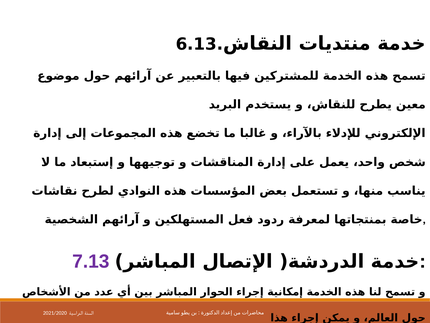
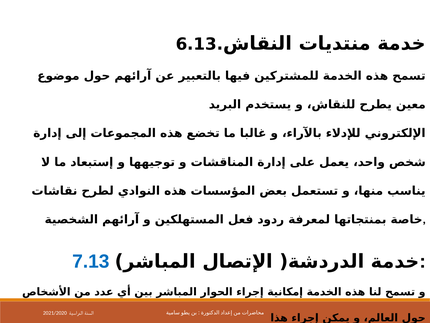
7.13 colour: purple -> blue (91, 261)
